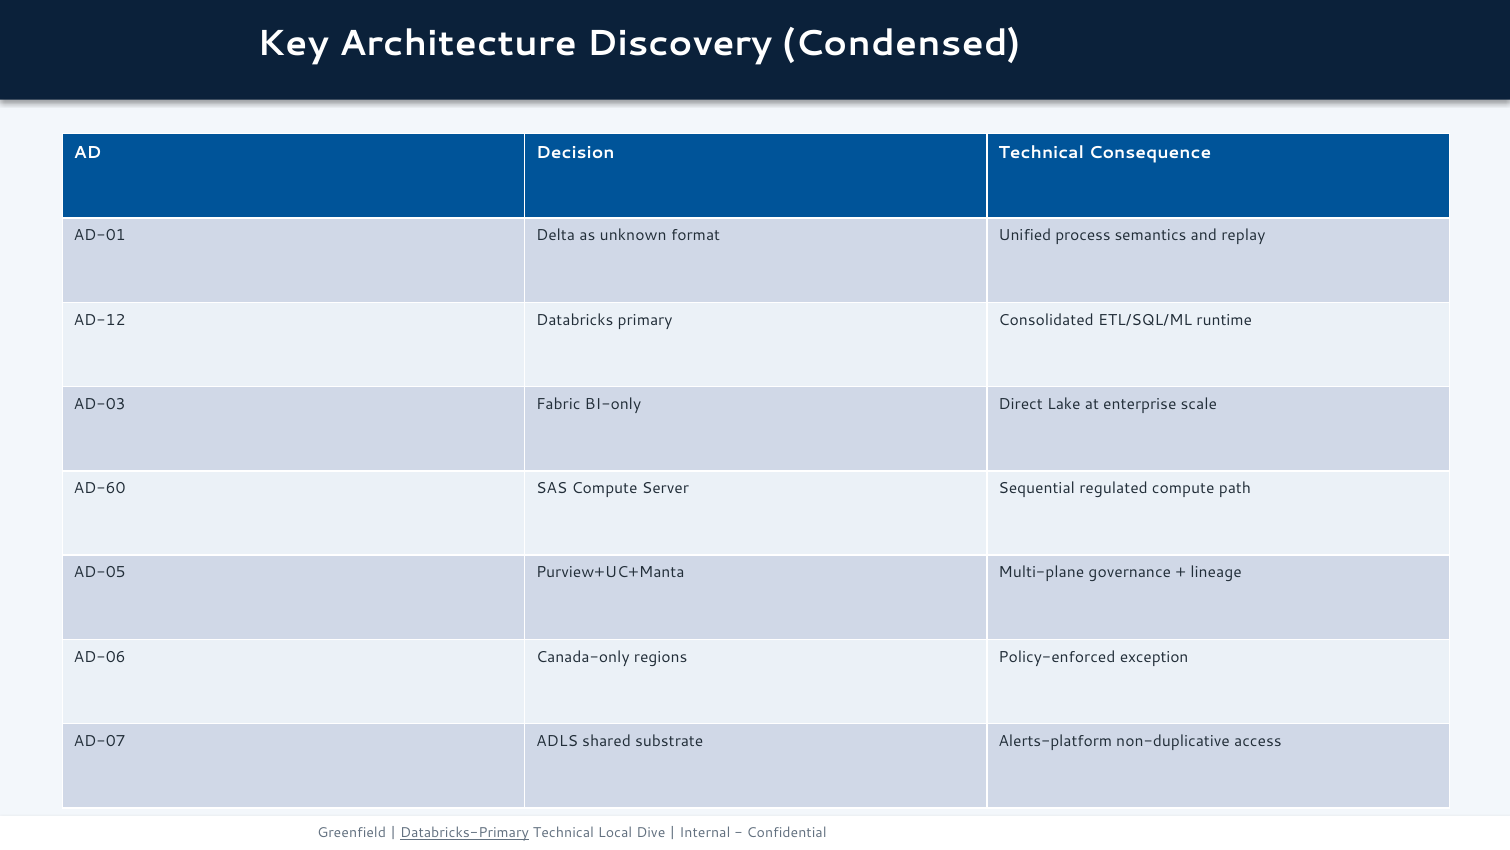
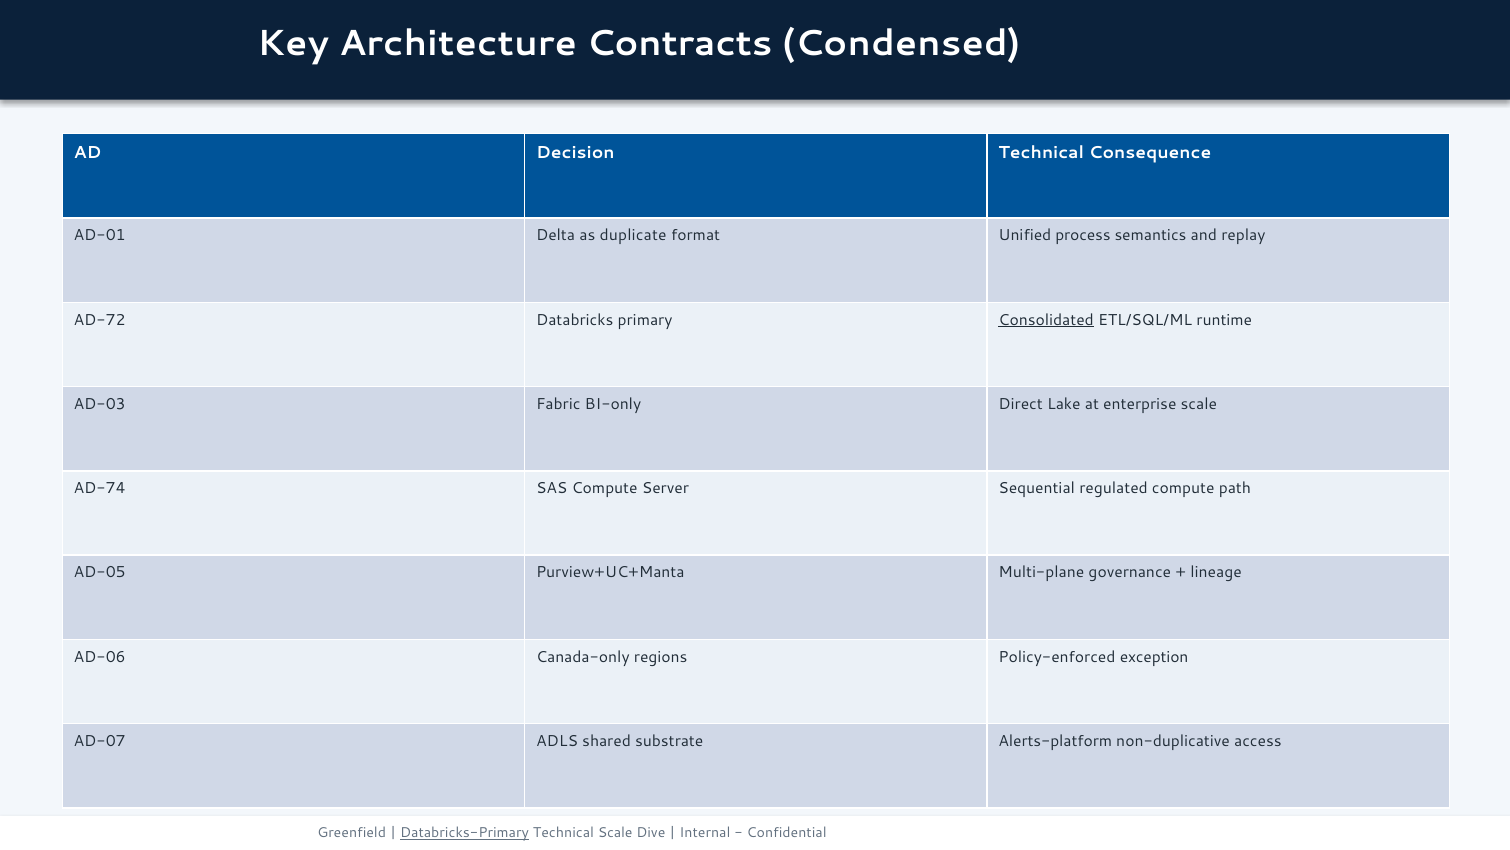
Discovery: Discovery -> Contracts (679, 43)
unknown: unknown -> duplicate (633, 235)
AD-12: AD-12 -> AD-72 (100, 320)
Consolidated underline: none -> present (1046, 320)
AD-60: AD-60 -> AD-74 (100, 488)
Technical Local: Local -> Scale (615, 833)
